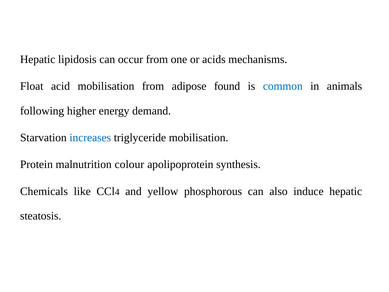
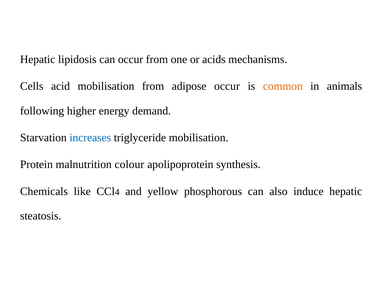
Float: Float -> Cells (32, 86)
adipose found: found -> occur (227, 86)
common colour: blue -> orange (283, 86)
